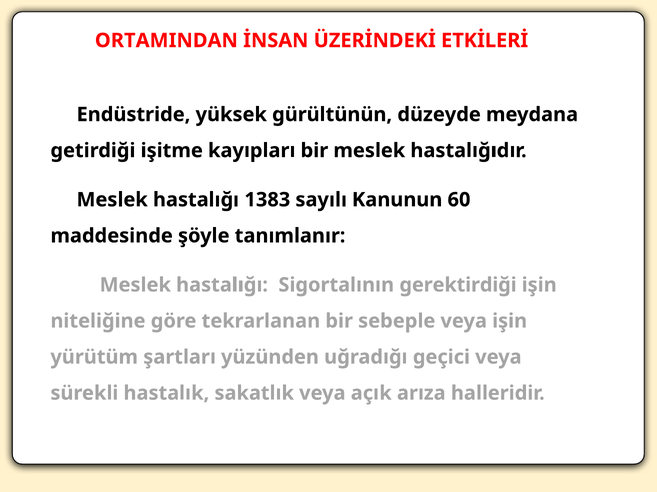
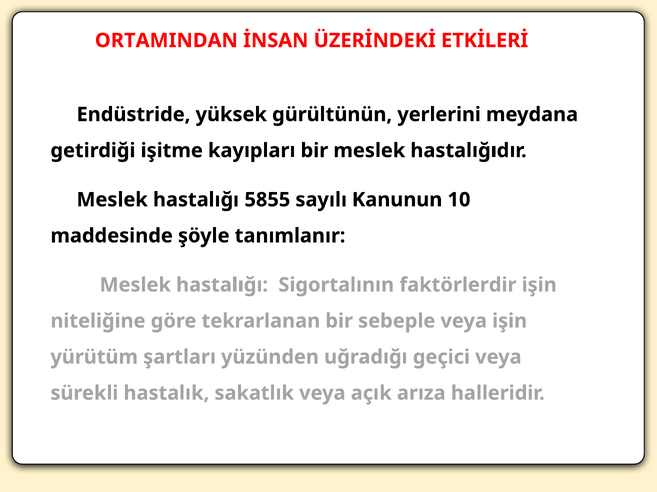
düzeyde: düzeyde -> yerlerini (439, 115)
1383: 1383 -> 5855 (267, 200)
60: 60 -> 10 (459, 200)
gerektirdiği: gerektirdiği -> faktörlerdir (458, 285)
